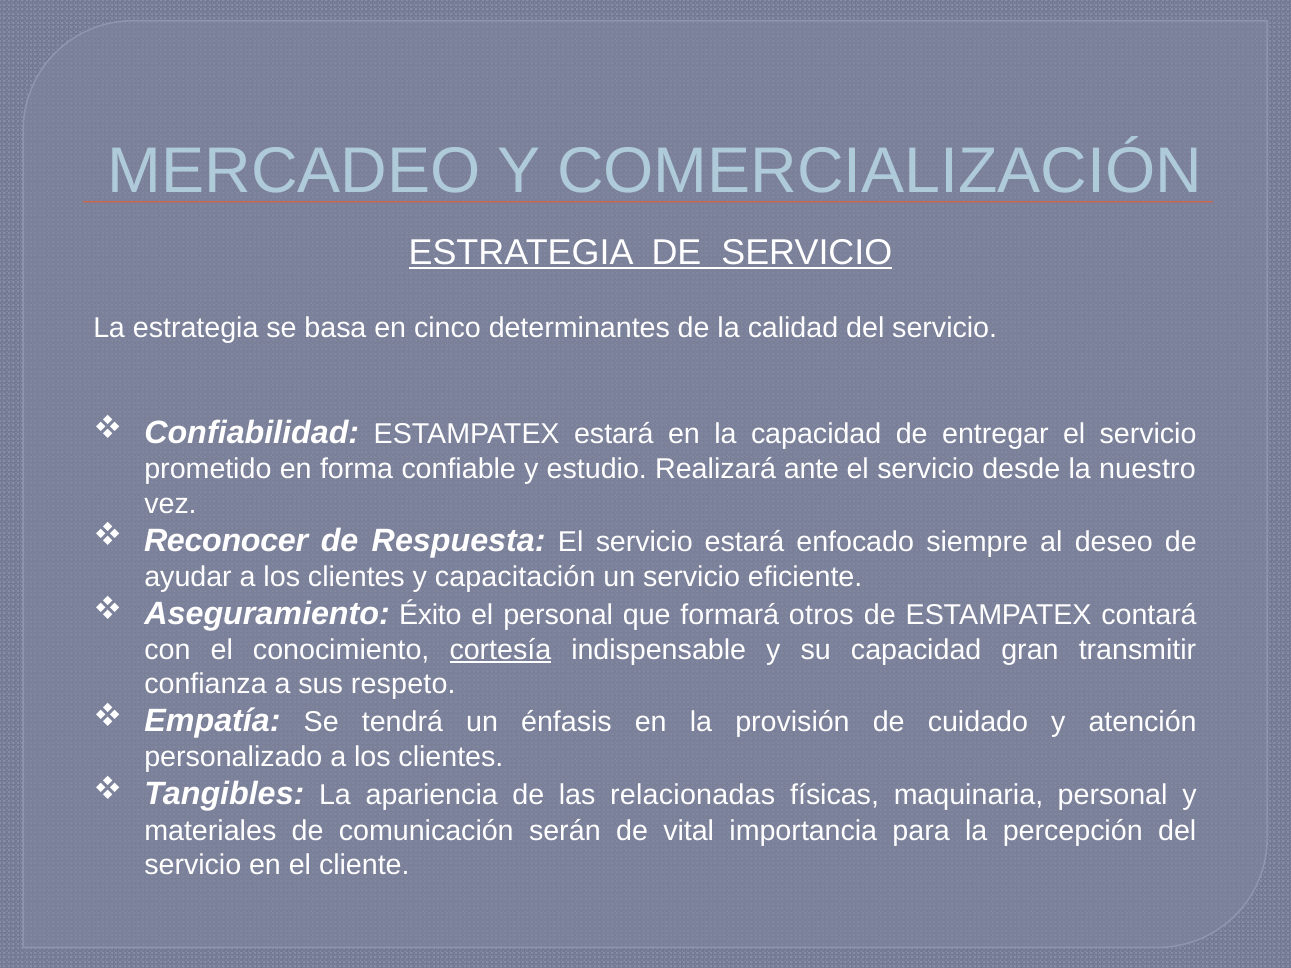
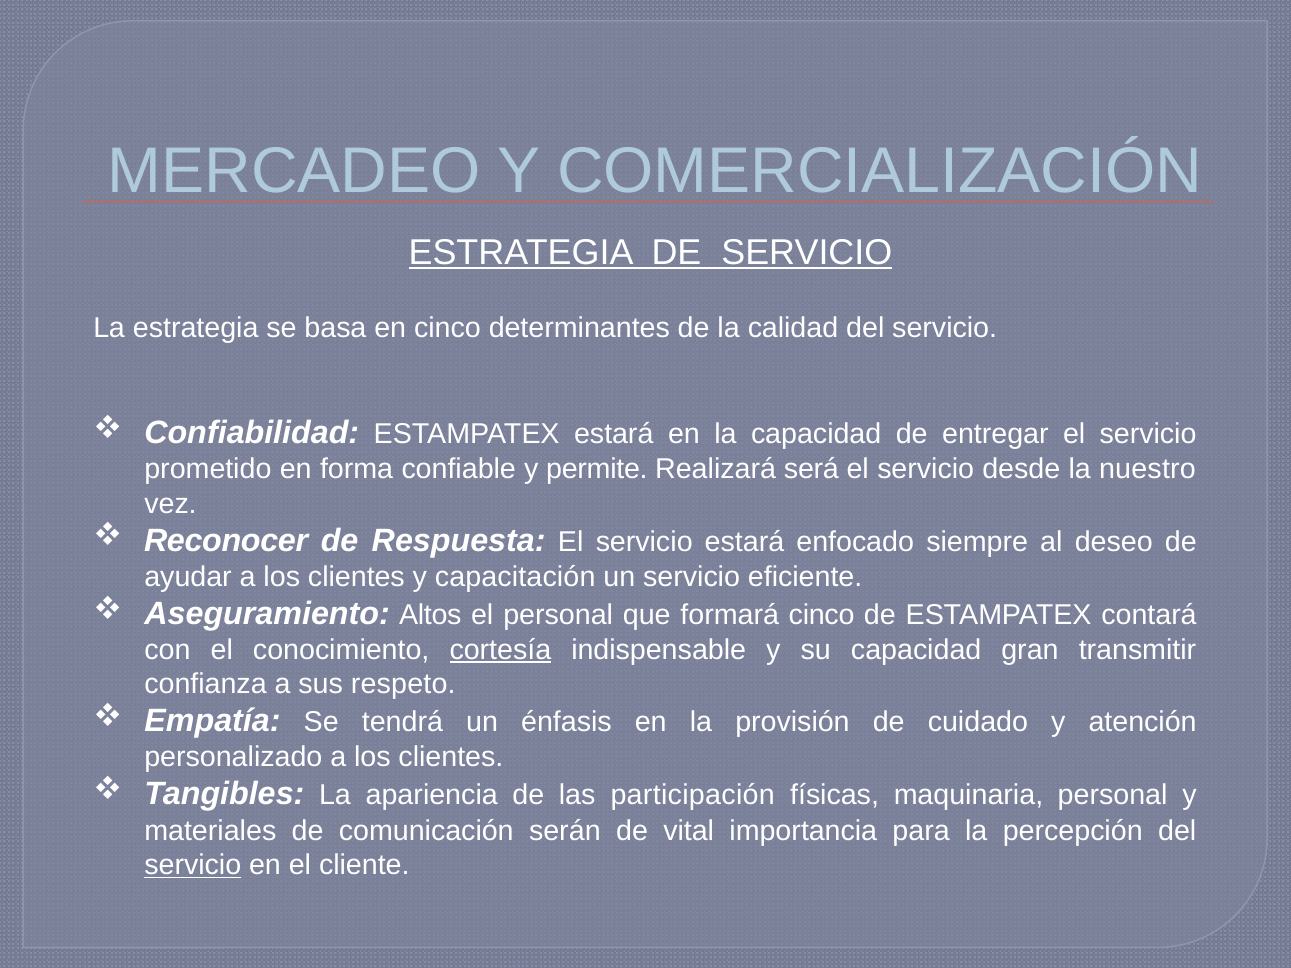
estudio: estudio -> permite (597, 469)
ante: ante -> será (811, 469)
Éxito: Éxito -> Altos (430, 615)
formará otros: otros -> cinco (822, 615)
relacionadas: relacionadas -> participación (693, 796)
servicio underline: none -> present (193, 865)
